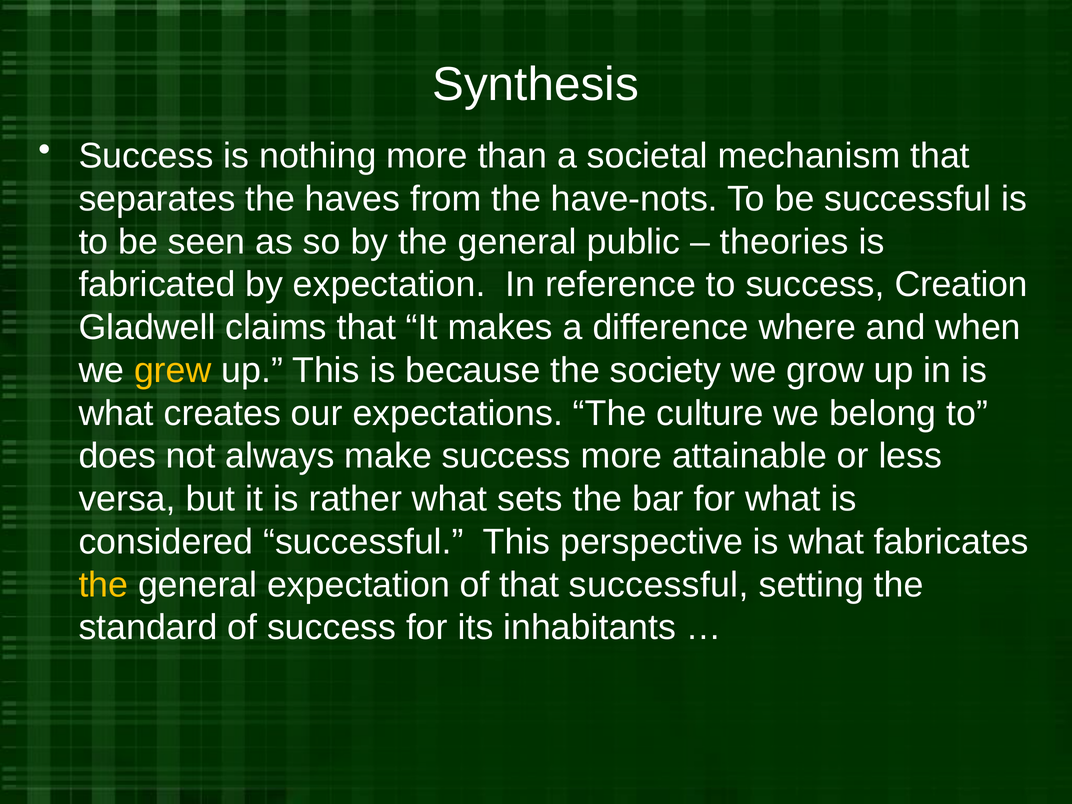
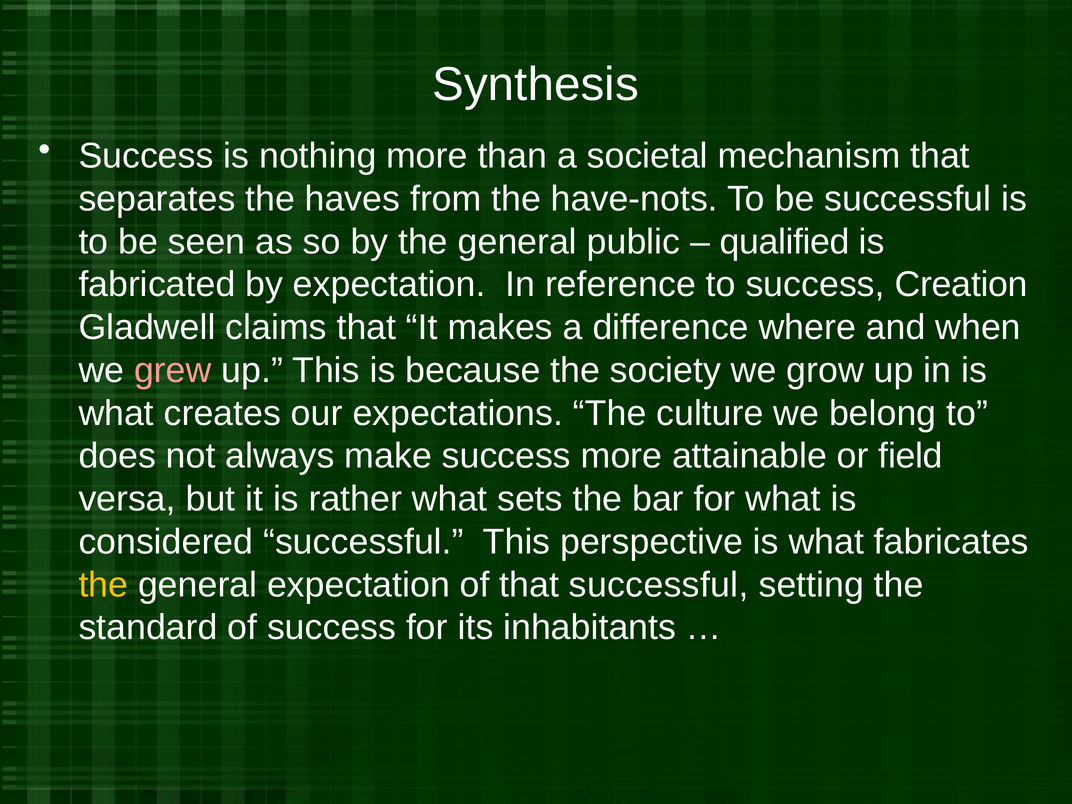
theories: theories -> qualified (785, 242)
grew colour: yellow -> pink (173, 370)
less: less -> field (911, 456)
